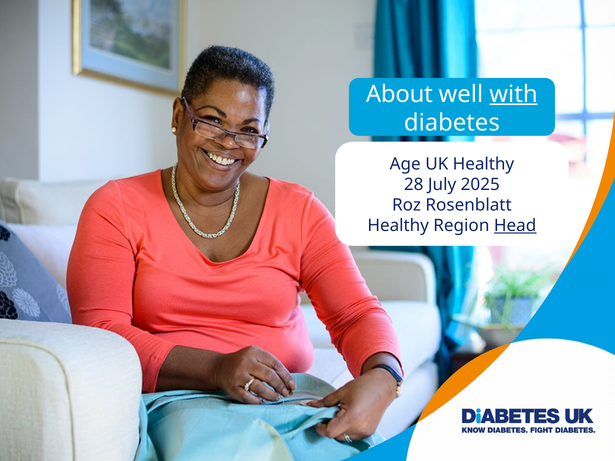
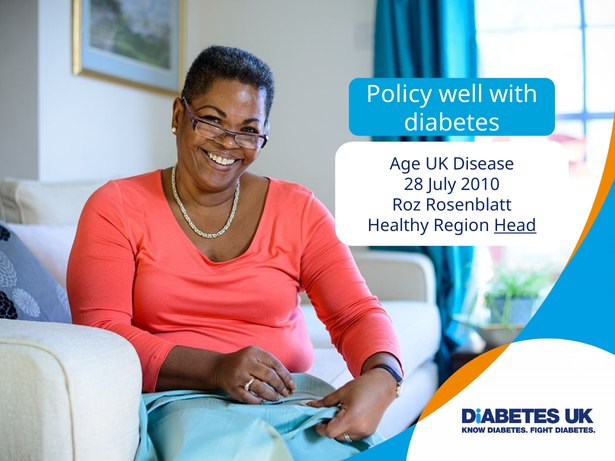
About: About -> Policy (399, 94)
with underline: present -> none (514, 94)
UK Healthy: Healthy -> Disease (483, 164)
2025: 2025 -> 2010 (480, 185)
